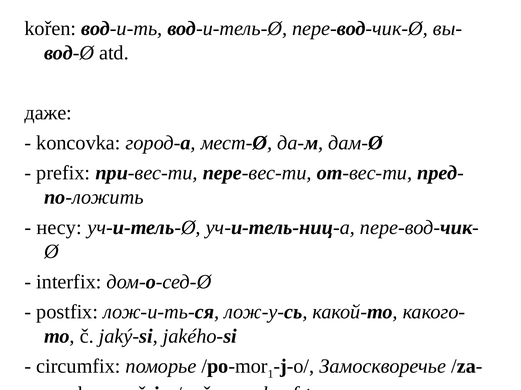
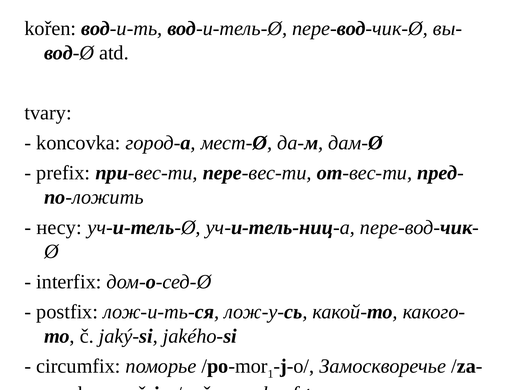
даже: даже -> tvary (48, 113)
